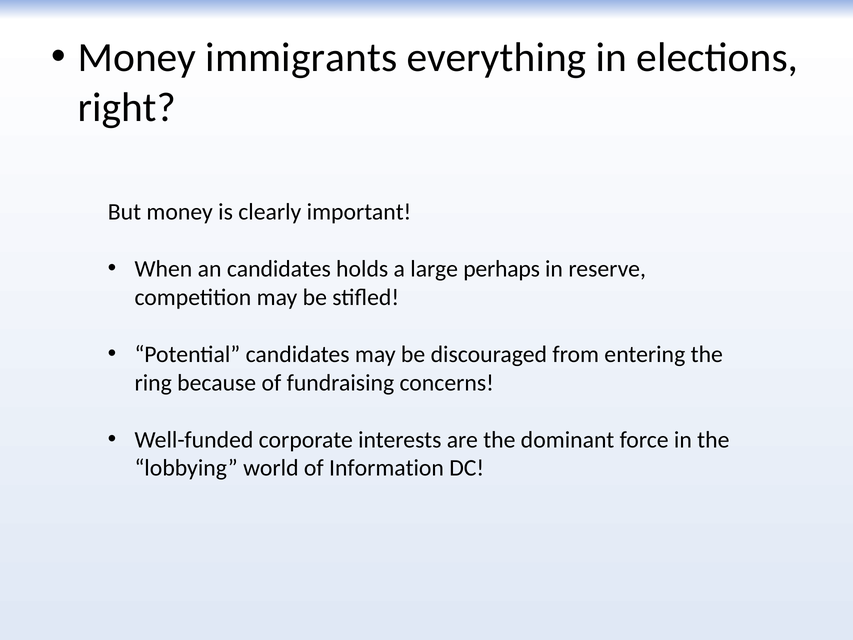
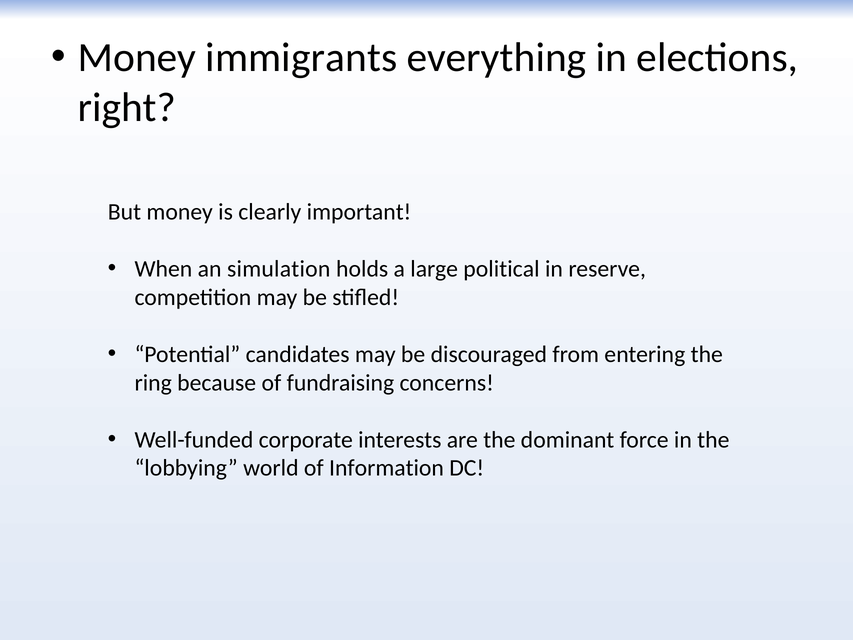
an candidates: candidates -> simulation (279, 269)
perhaps: perhaps -> political (501, 269)
